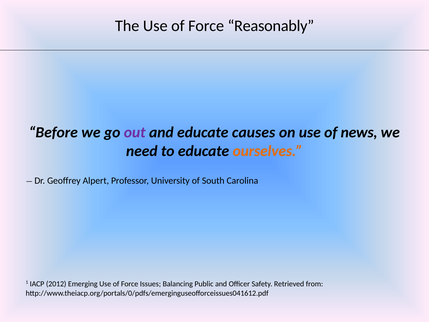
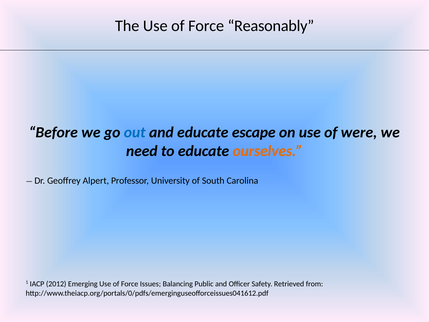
out colour: purple -> blue (135, 132)
causes: causes -> escape (254, 132)
news: news -> were (359, 132)
